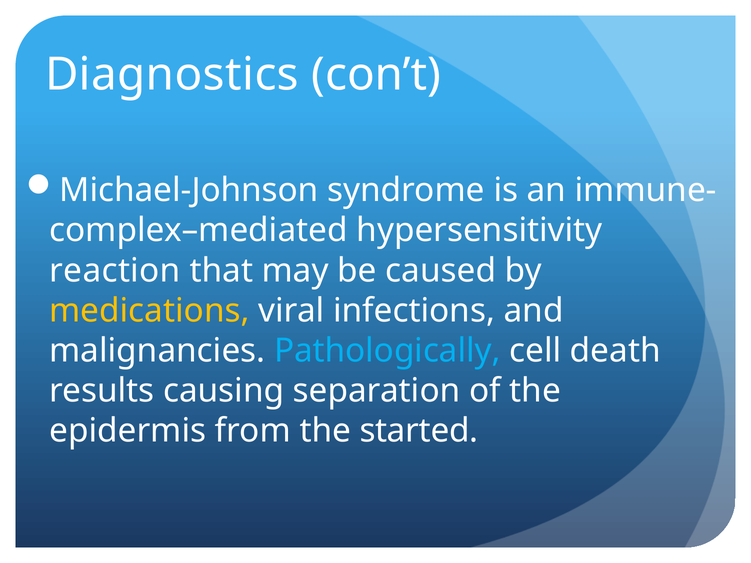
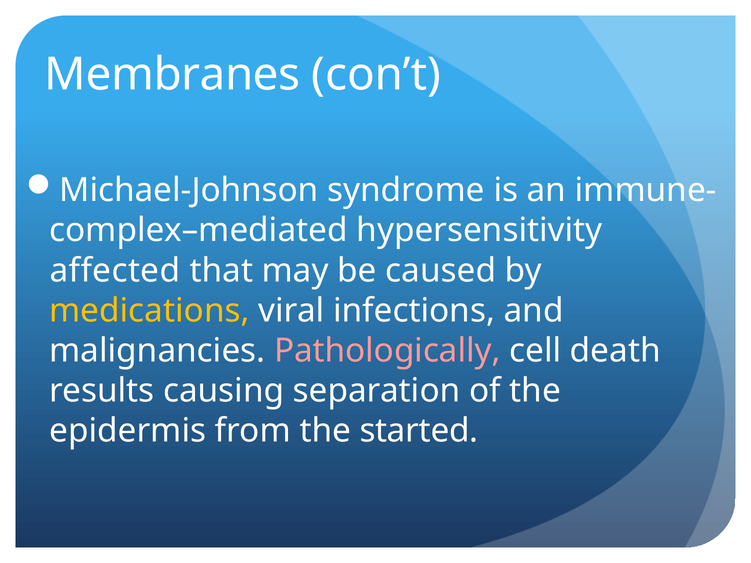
Diagnostics: Diagnostics -> Membranes (172, 75)
reaction: reaction -> affected (115, 271)
Pathologically colour: light blue -> pink (387, 351)
